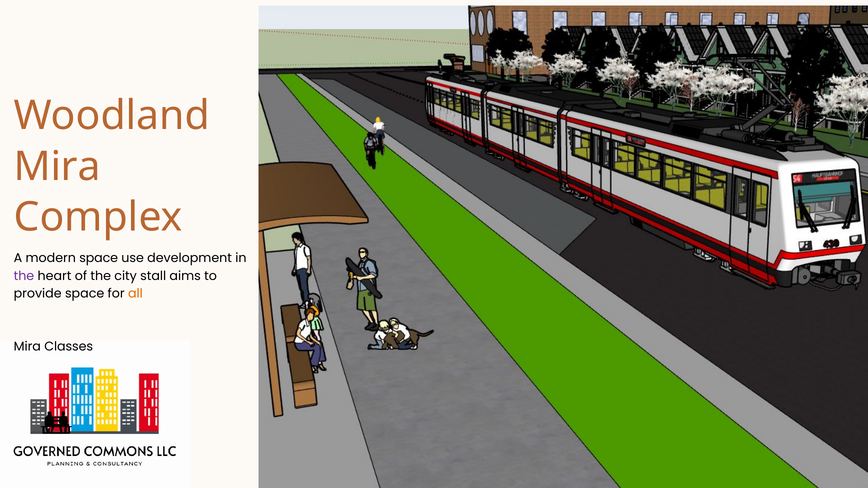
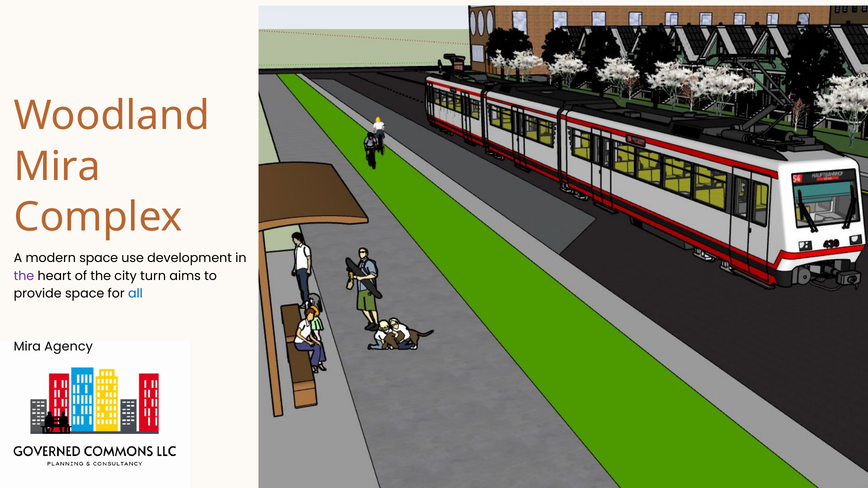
stall: stall -> turn (153, 276)
all colour: orange -> blue (135, 294)
Classes: Classes -> Agency (69, 347)
